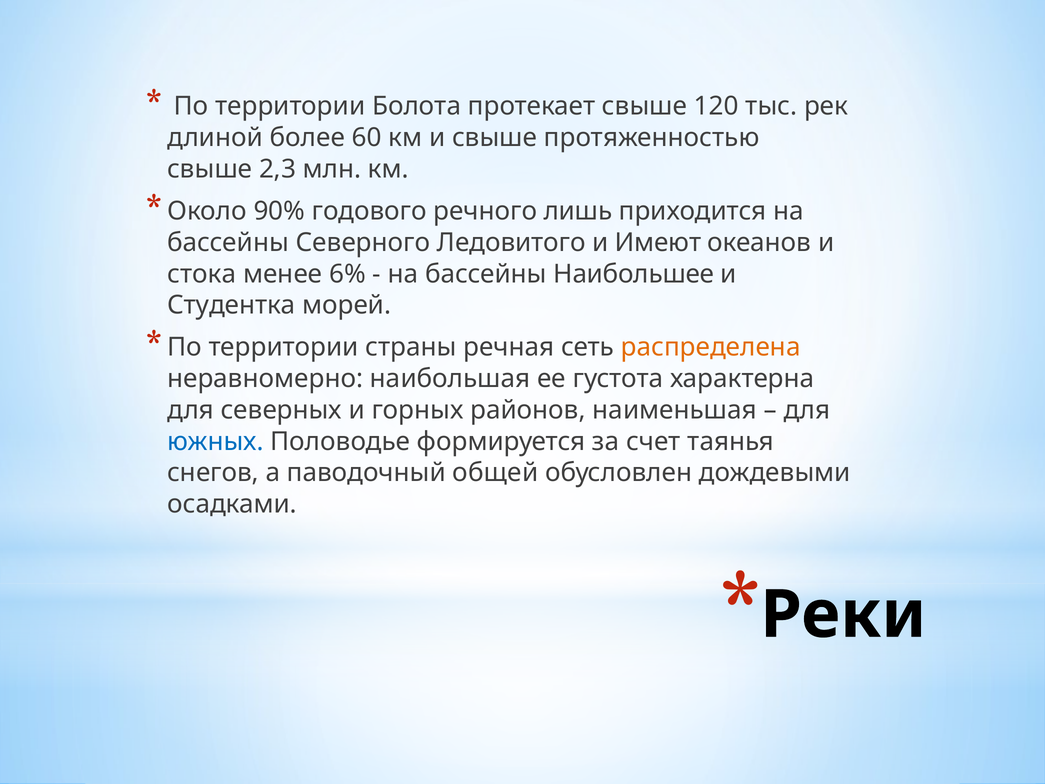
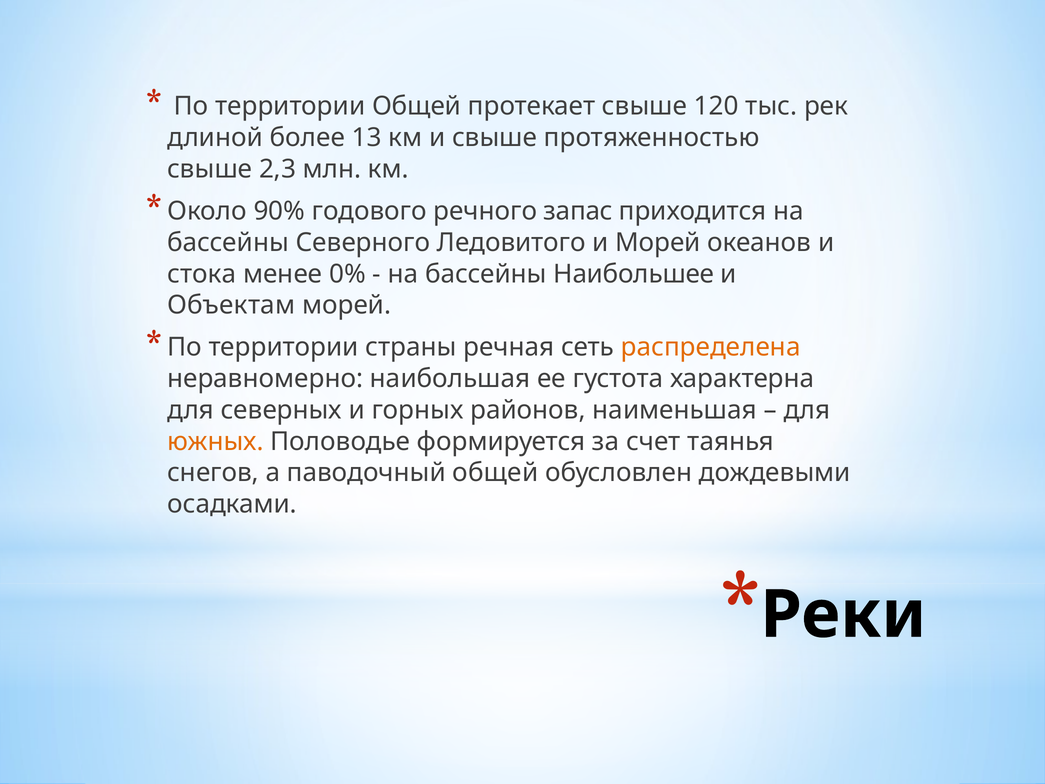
территории Болота: Болота -> Общей (417, 106)
60: 60 -> 13 (367, 138)
лишь: лишь -> запас (578, 211)
и Имеют: Имеют -> Морей (658, 242)
6%: 6% -> 0% (347, 274)
Студентка: Студентка -> Объектам (231, 305)
южных colour: blue -> orange (215, 441)
